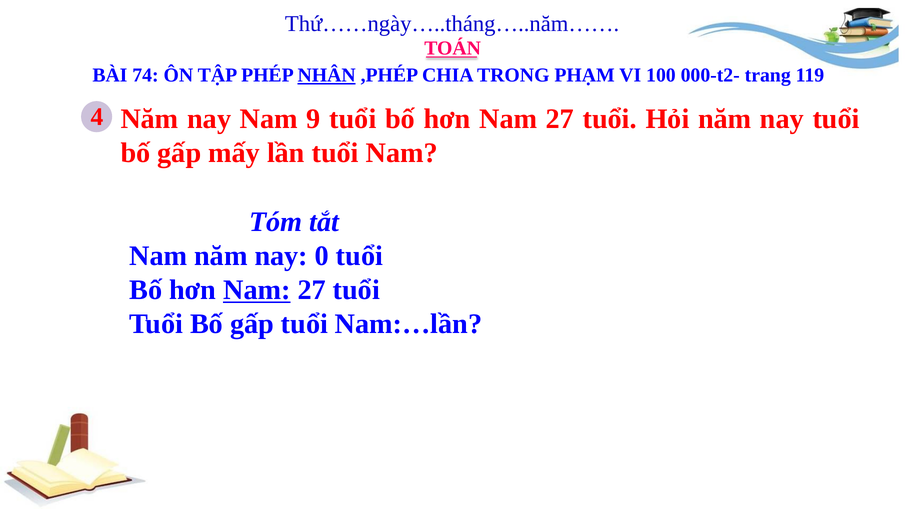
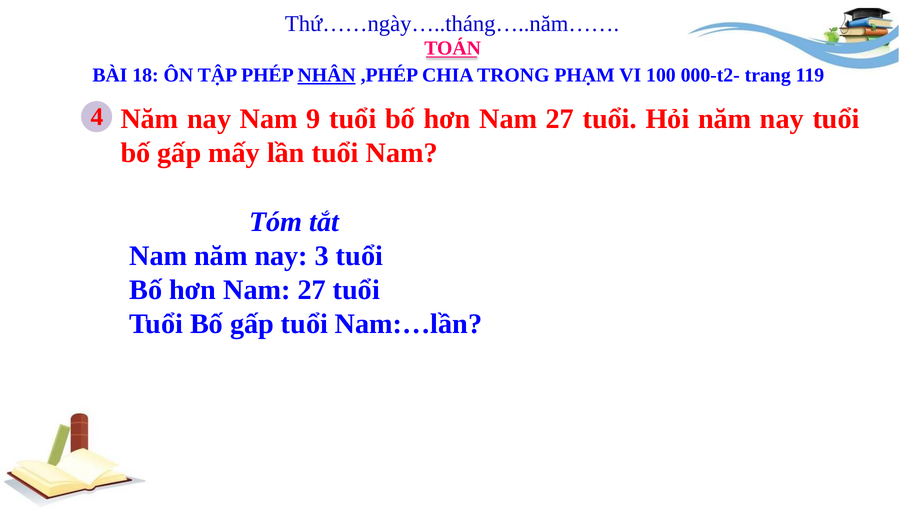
74: 74 -> 18 (146, 75)
0: 0 -> 3 (322, 256)
Nam underline: present -> none (257, 290)
